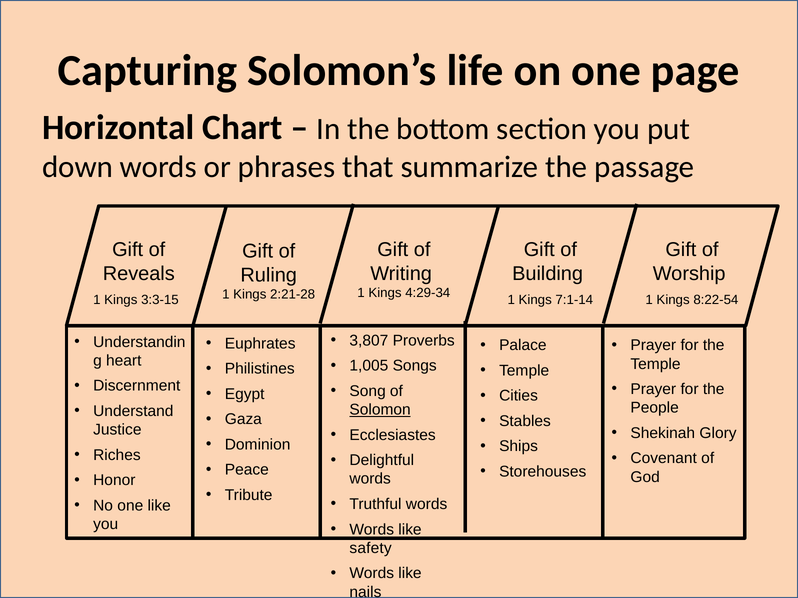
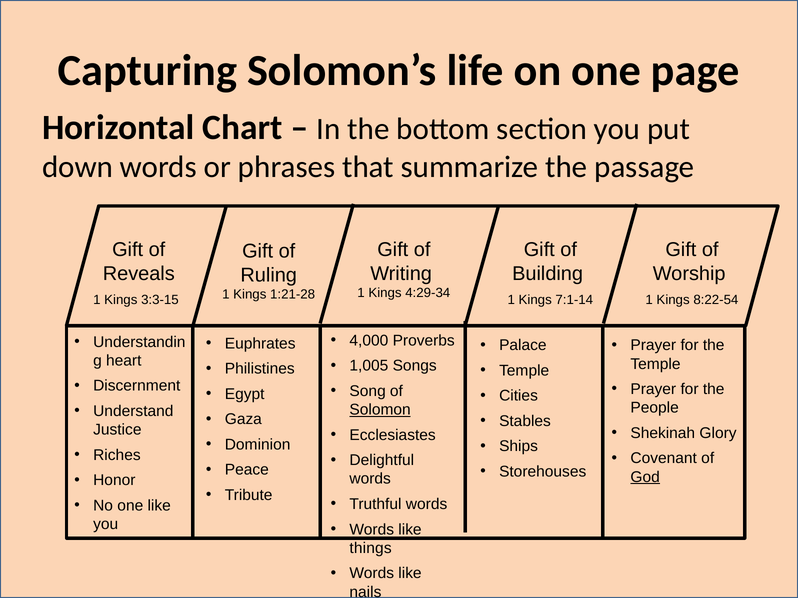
2:21-28: 2:21-28 -> 1:21-28 (293, 295)
3,807: 3,807 -> 4,000 (369, 341)
God underline: none -> present (645, 477)
safety: safety -> things (371, 548)
